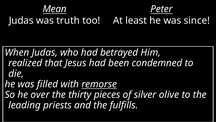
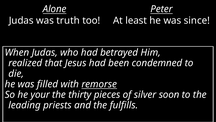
Mean: Mean -> Alone (55, 9)
over: over -> your (40, 94)
olive: olive -> soon (169, 94)
